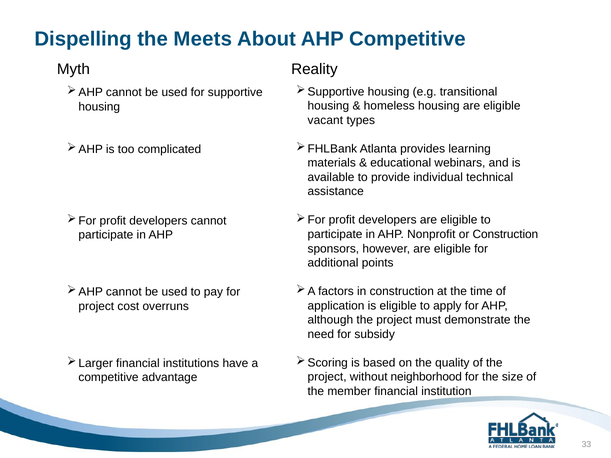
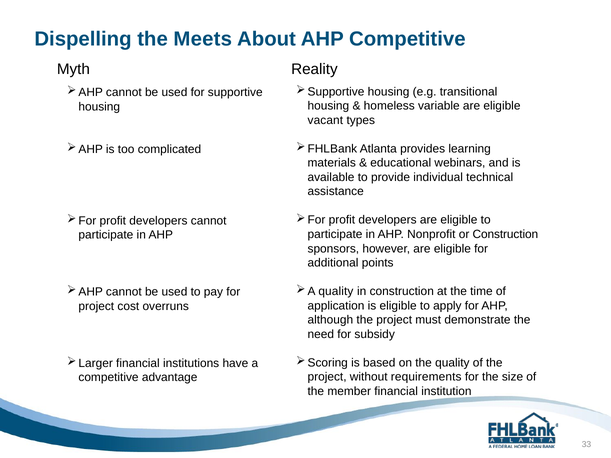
homeless housing: housing -> variable (439, 106)
factors: factors -> quality (336, 292)
neighborhood: neighborhood -> requirements (426, 377)
